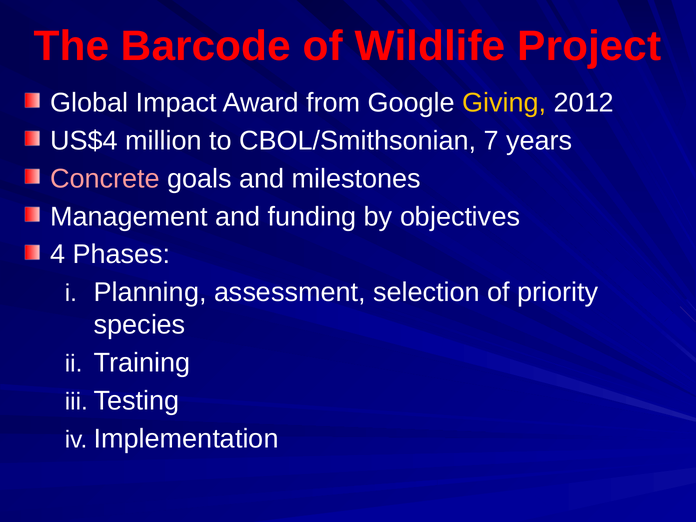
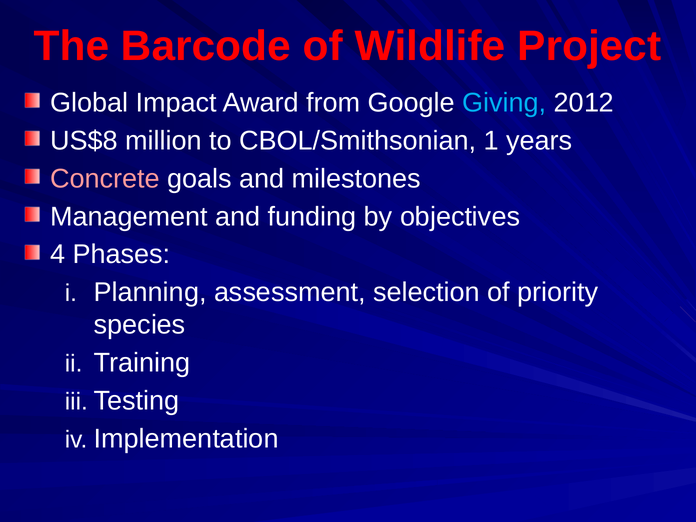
Giving colour: yellow -> light blue (504, 103)
US$4: US$4 -> US$8 (84, 141)
7: 7 -> 1 (491, 141)
